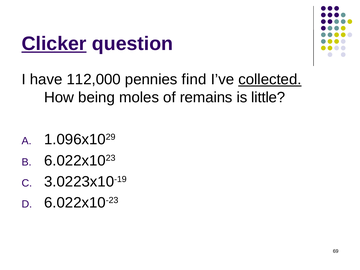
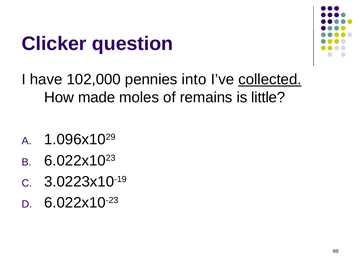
Clicker underline: present -> none (54, 44)
112,000: 112,000 -> 102,000 (94, 80)
find: find -> into (194, 80)
being: being -> made (97, 98)
